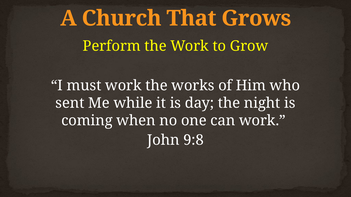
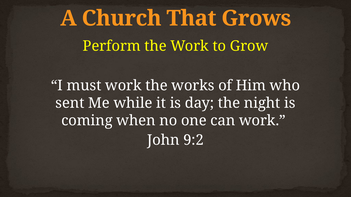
9:8: 9:8 -> 9:2 (194, 140)
